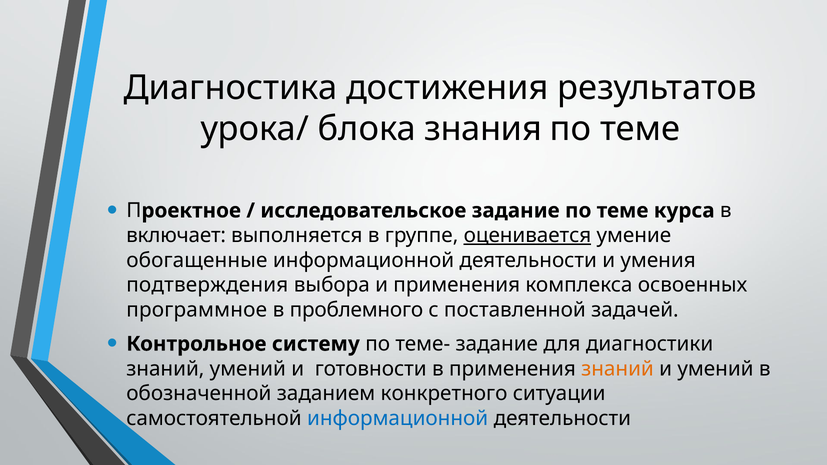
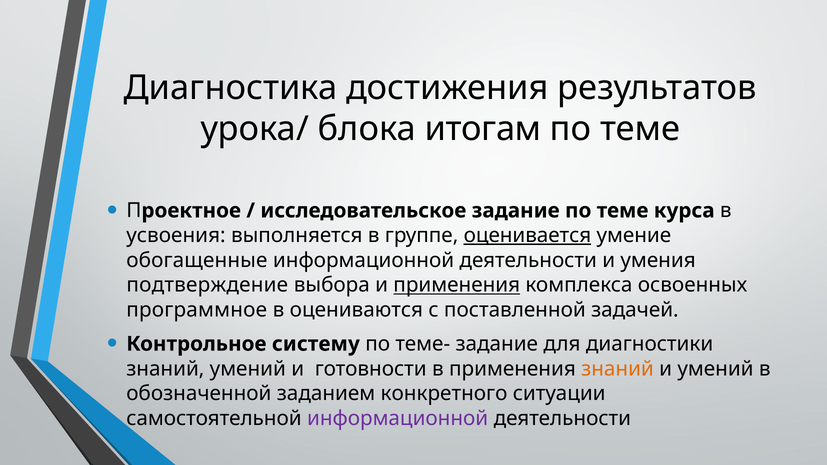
знания: знания -> итогам (483, 129)
включает: включает -> усвоения (176, 236)
подтверждения: подтверждения -> подтверждение (207, 285)
применения underline: none -> present (457, 285)
проблемного: проблемного -> оцениваются (356, 310)
информационной colour: blue -> purple (398, 418)
